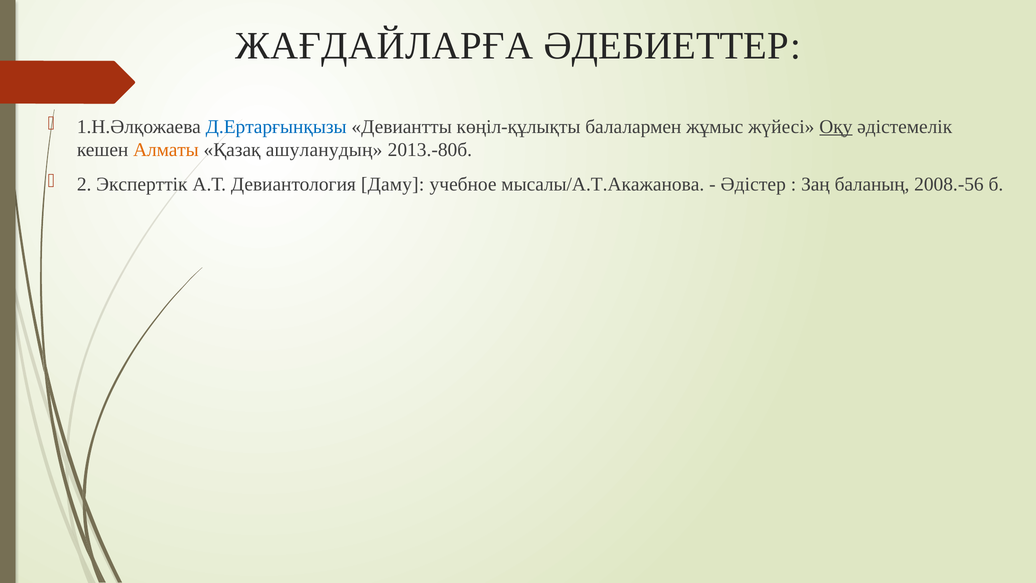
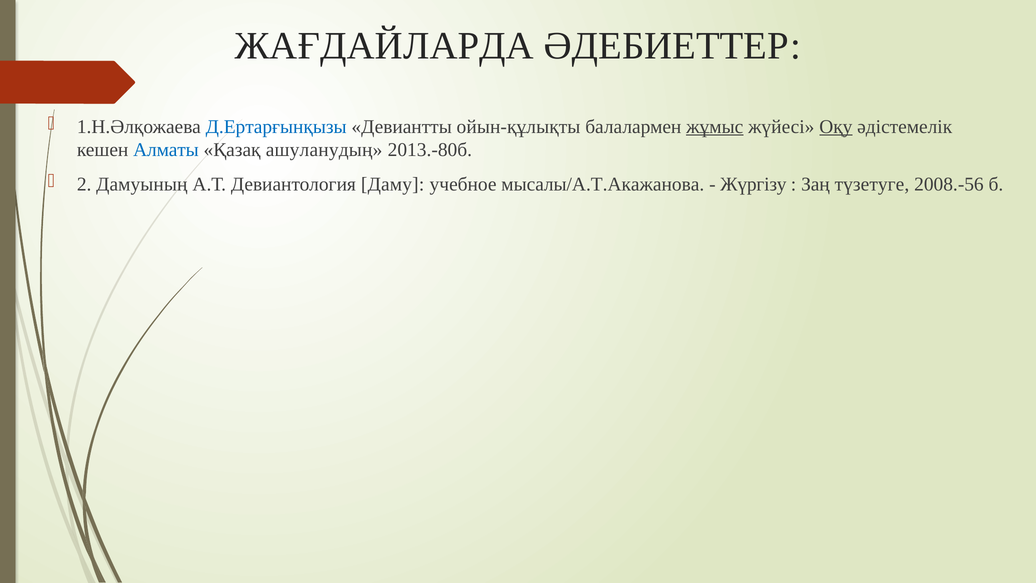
ЖАҒДАЙЛАРҒА: ЖАҒДАЙЛАРҒА -> ЖАҒДАЙЛАРДА (384, 46)
көңіл-құлықты: көңіл-құлықты -> ойын-құлықты (518, 127)
жұмыс underline: none -> present (715, 127)
Алматы colour: orange -> blue (166, 150)
Эксперттік: Эксперттік -> Дамуының (142, 184)
Əдістер: Əдістер -> Жүргізу (753, 184)
баланың: баланың -> түзетуге (872, 184)
